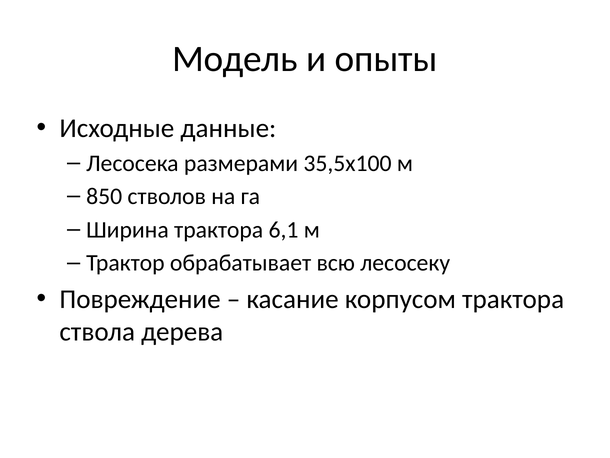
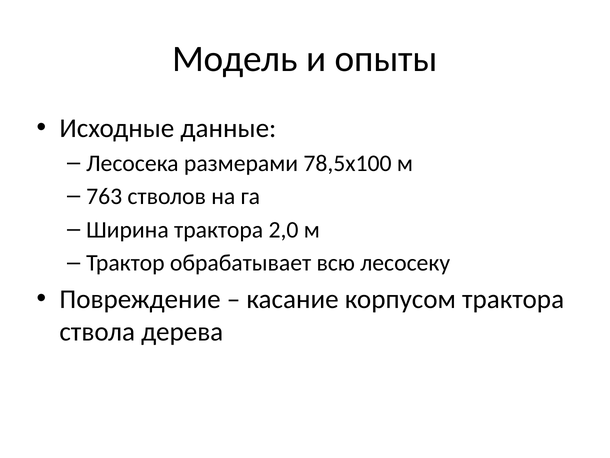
35,5х100: 35,5х100 -> 78,5х100 (348, 163)
850: 850 -> 763 (104, 196)
6,1: 6,1 -> 2,0 (283, 229)
